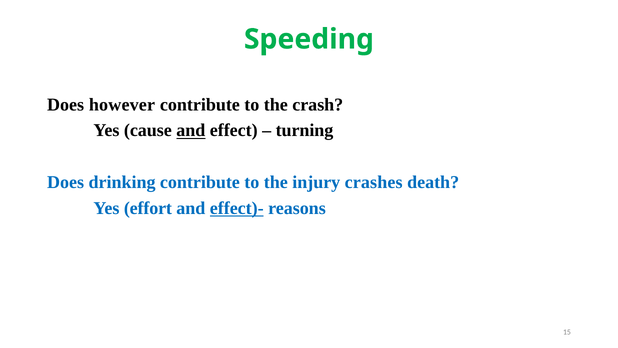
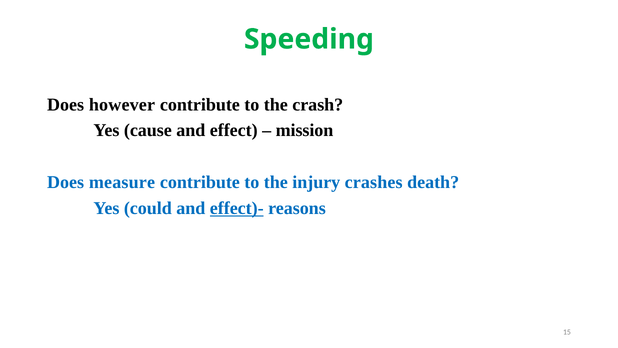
and underline: present -> none (191, 130)
turning: turning -> mission (304, 130)
drinking: drinking -> measure (122, 182)
effort: effort -> could (148, 208)
